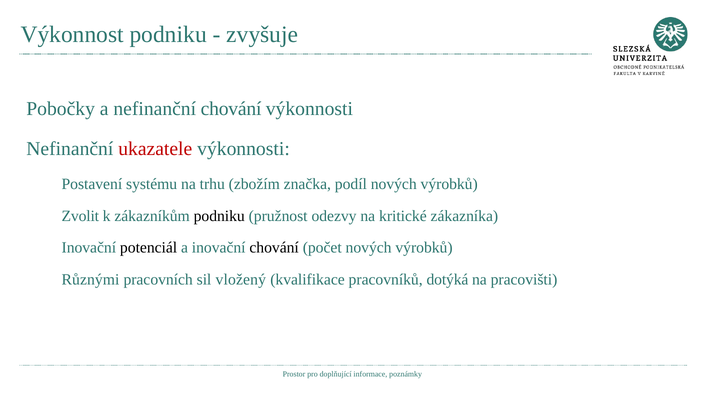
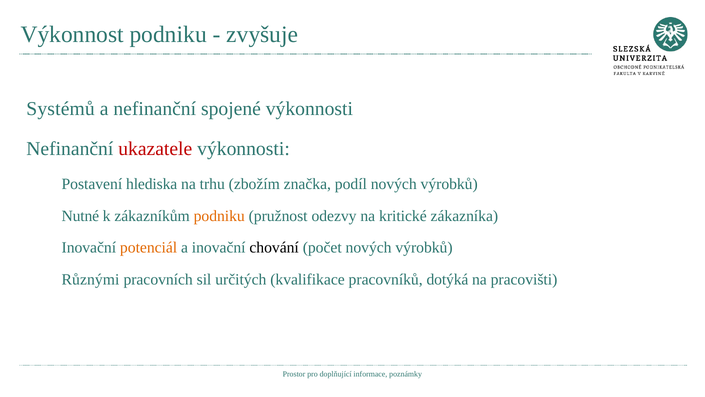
Pobočky: Pobočky -> Systémů (61, 109)
nefinanční chování: chování -> spojené (231, 109)
systému: systému -> hlediska (152, 184)
Zvolit: Zvolit -> Nutné (80, 216)
podniku colour: black -> orange (219, 216)
potenciál colour: black -> orange (149, 248)
vložený: vložený -> určitých (241, 279)
